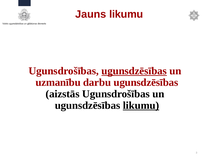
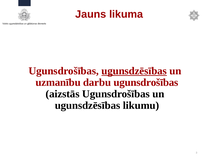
Jauns likumu: likumu -> likuma (126, 14)
darbu ugunsdzēsības: ugunsdzēsības -> ugunsdrošības (146, 83)
likumu underline: present -> none (141, 106)
